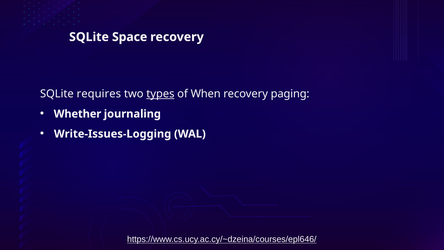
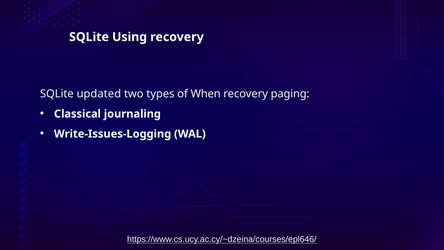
Space: Space -> Using (130, 37)
requires: requires -> updated (99, 94)
types underline: present -> none (160, 94)
Whether: Whether -> Classical (77, 114)
